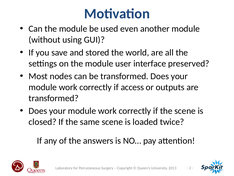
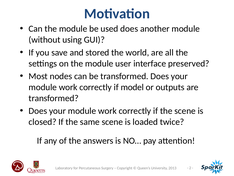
used even: even -> does (129, 29)
access: access -> model (132, 87)
